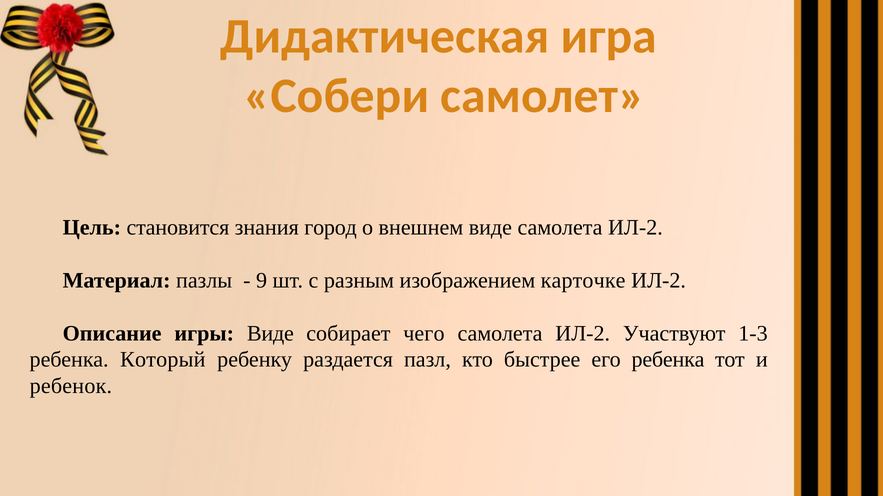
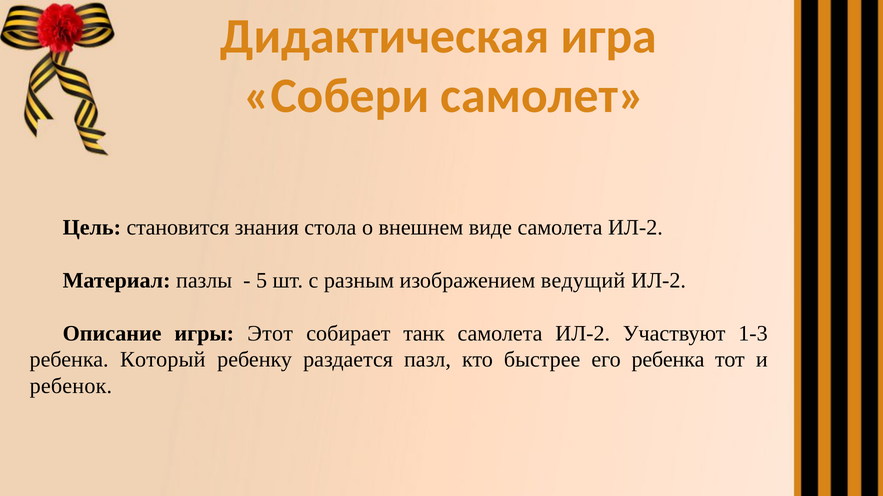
город: город -> стола (330, 228)
9: 9 -> 5 (262, 281)
карточке: карточке -> ведущий (583, 281)
игры Виде: Виде -> Этот (270, 334)
чего: чего -> танк (424, 334)
